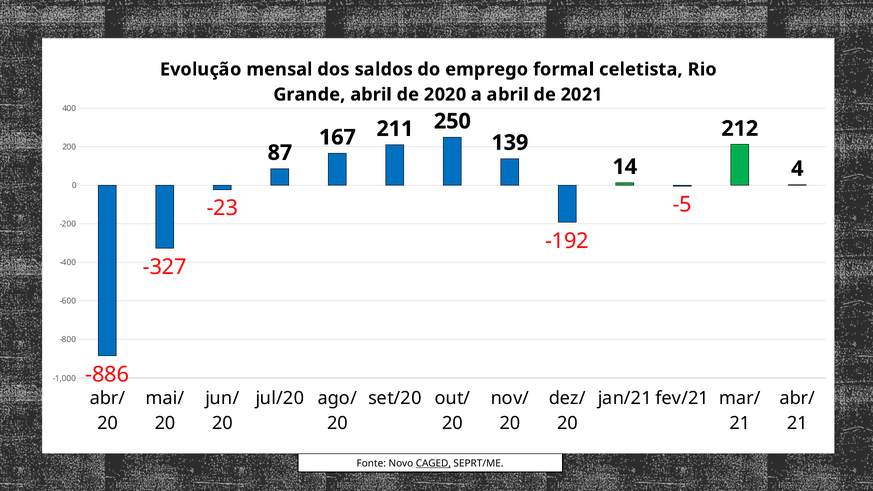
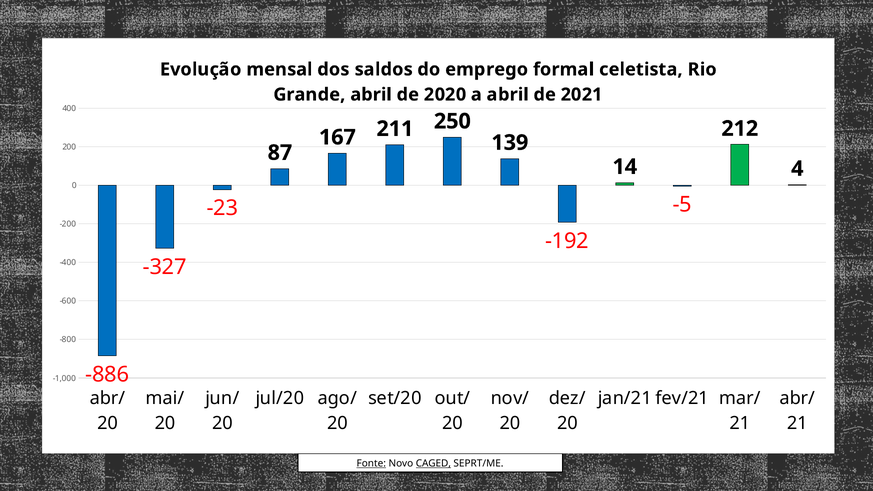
Fonte underline: none -> present (371, 464)
